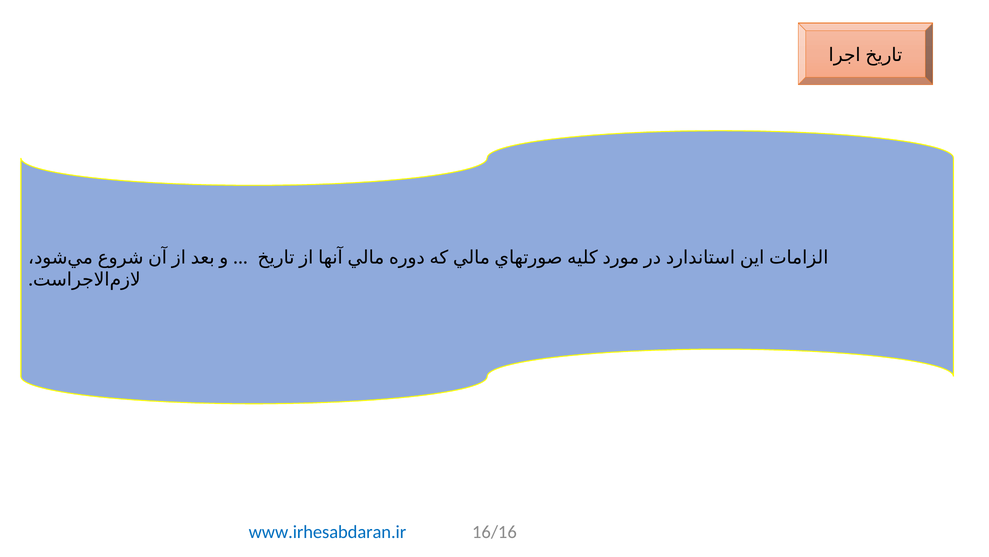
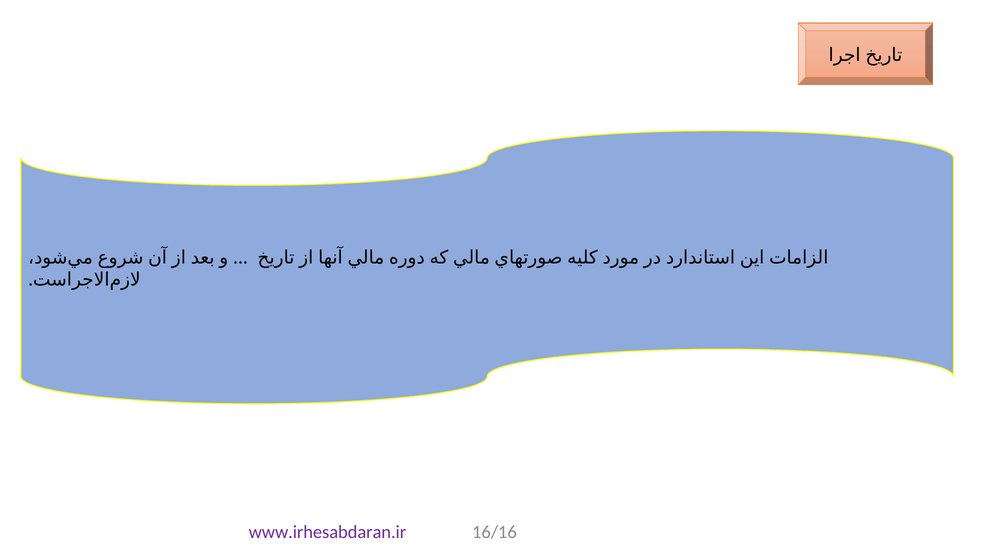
www.irhesabdaran.ir colour: blue -> purple (327, 532)
